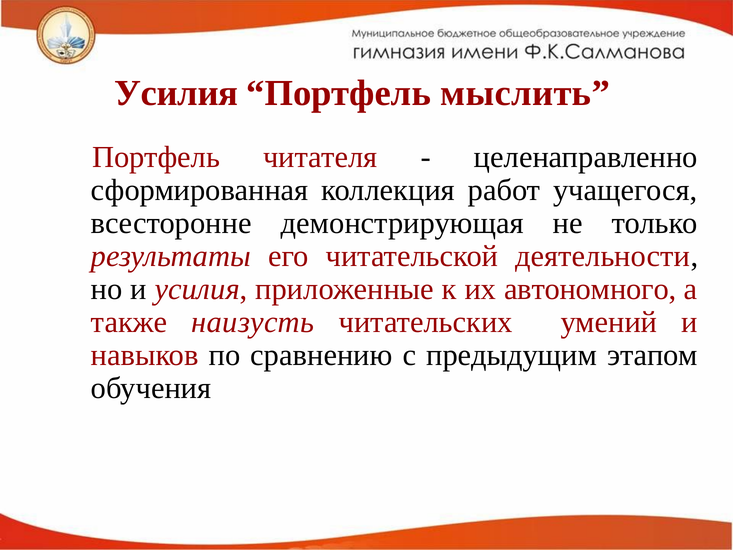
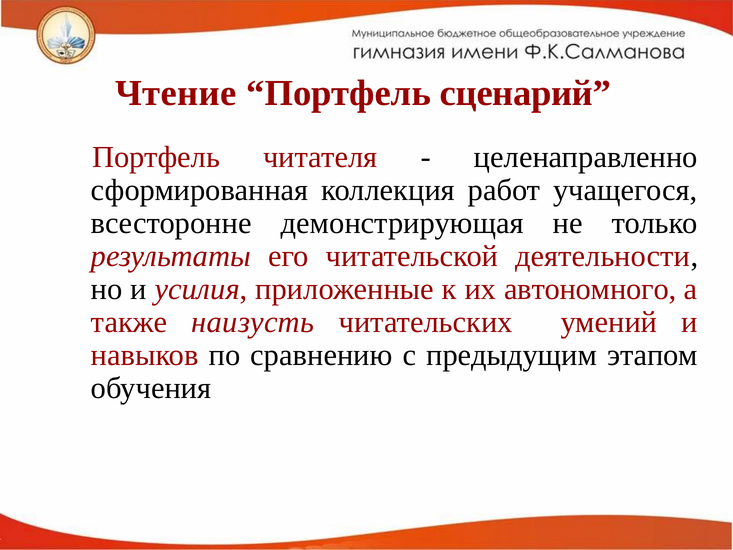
Усилия: Усилия -> Чтение (176, 93)
мыслить: мыслить -> сценарий (525, 93)
